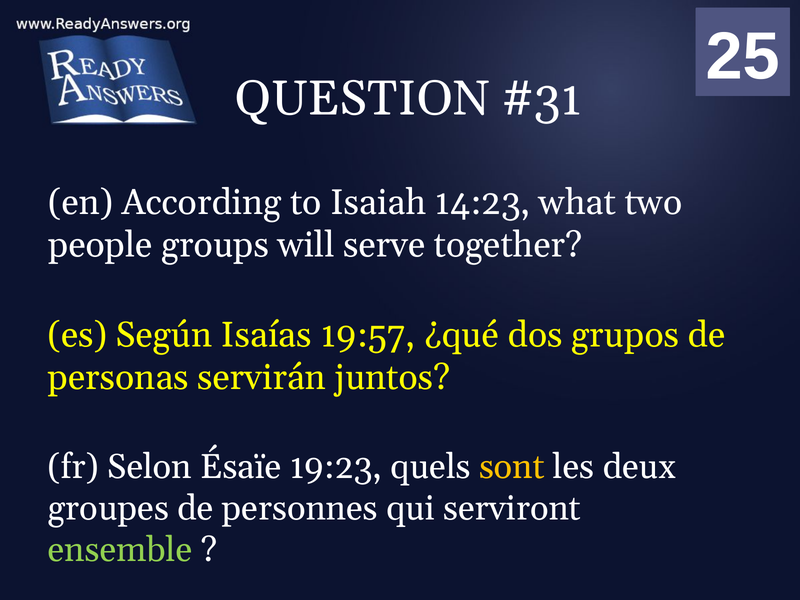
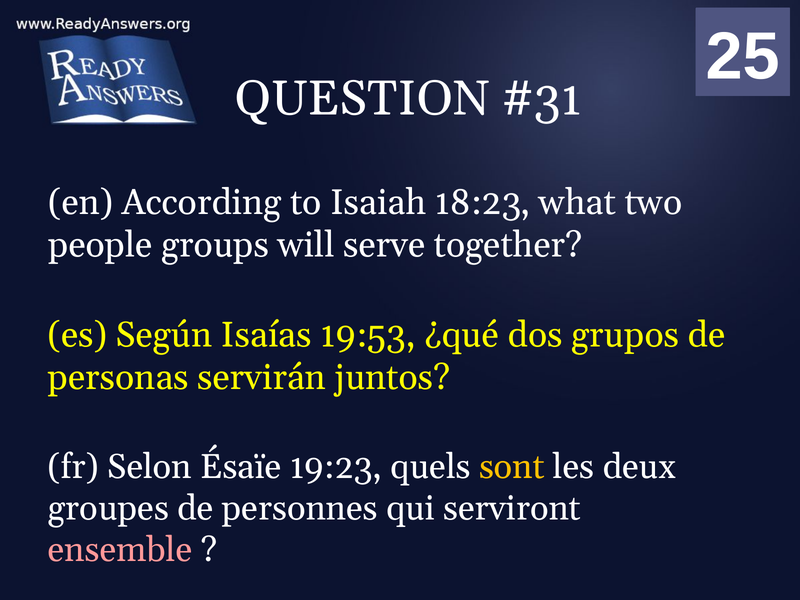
14:23: 14:23 -> 18:23 (483, 202)
19:57: 19:57 -> 19:53 (368, 335)
ensemble colour: light green -> pink (120, 550)
